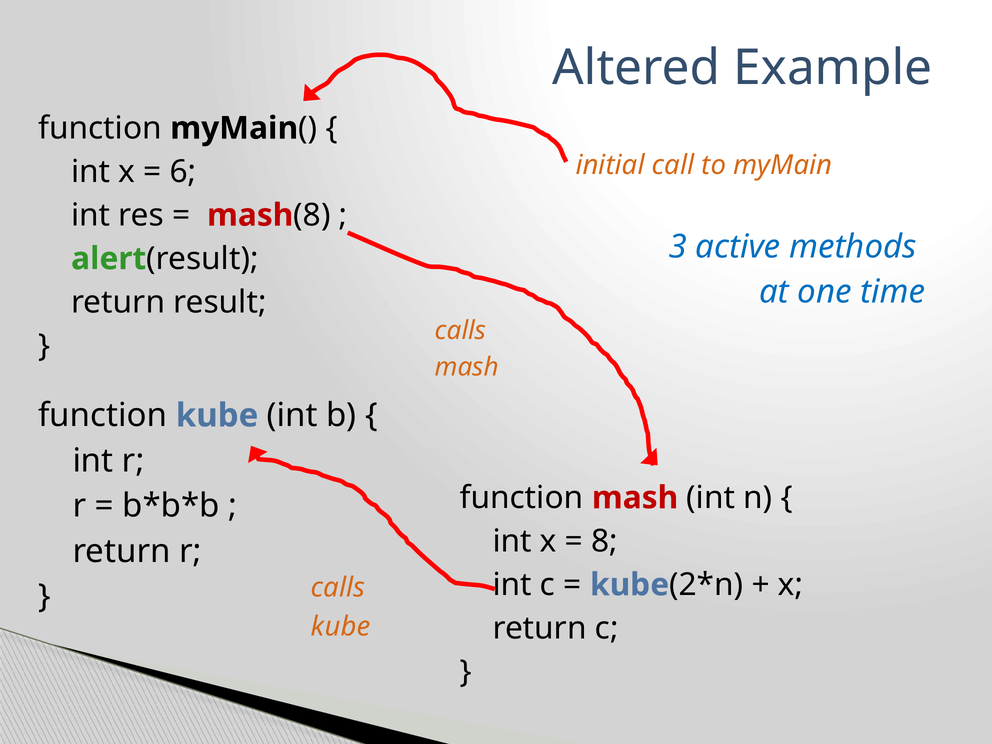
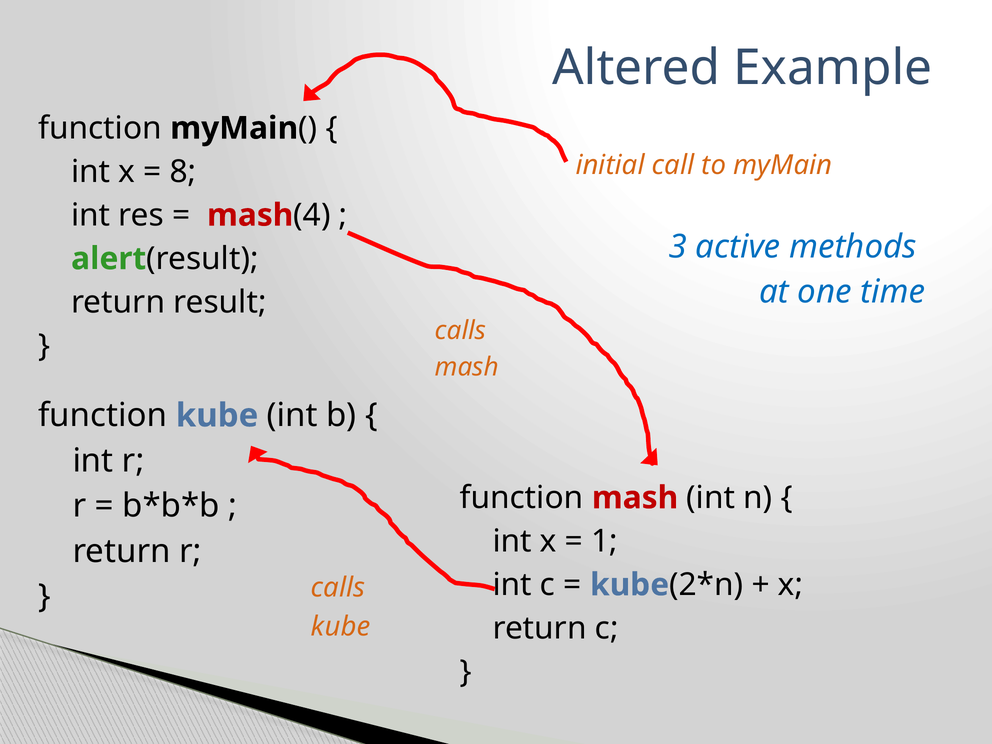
6: 6 -> 8 (183, 172)
mash 8: 8 -> 4 (312, 215)
8: 8 -> 1 (605, 541)
